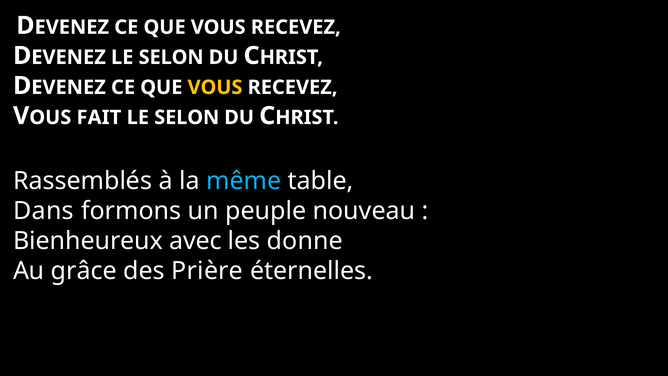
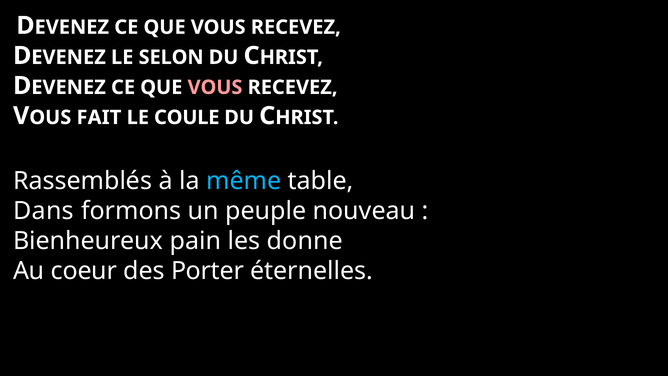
VOUS colour: yellow -> pink (215, 87)
SELON: SELON -> COULE (187, 117)
avec: avec -> pain (195, 241)
grâce: grâce -> coeur (84, 271)
Prière: Prière -> Porter (207, 271)
